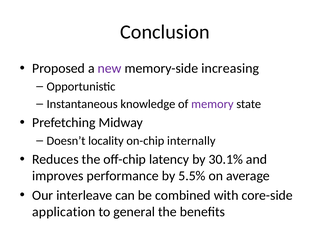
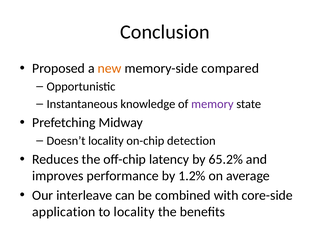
new colour: purple -> orange (110, 69)
increasing: increasing -> compared (230, 69)
internally: internally -> detection (191, 141)
30.1%: 30.1% -> 65.2% (226, 160)
5.5%: 5.5% -> 1.2% (192, 176)
to general: general -> locality (134, 212)
